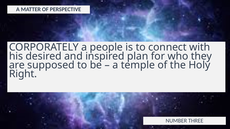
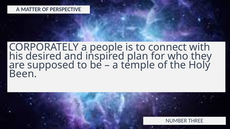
Right: Right -> Been (23, 74)
